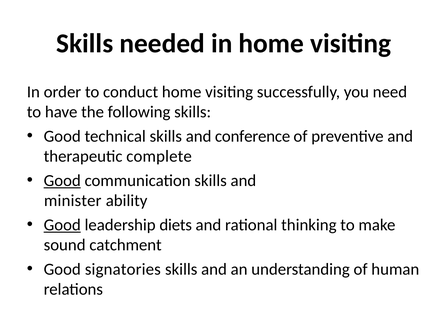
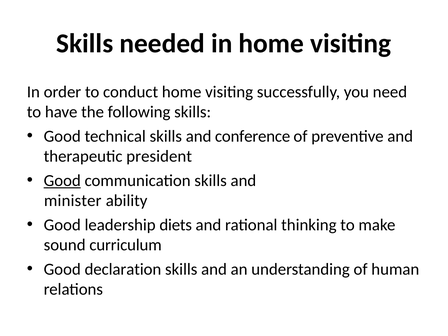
complete: complete -> president (159, 156)
Good underline: present -> none (62, 225)
catchment: catchment -> curriculum (126, 245)
signatories: signatories -> declaration (123, 269)
